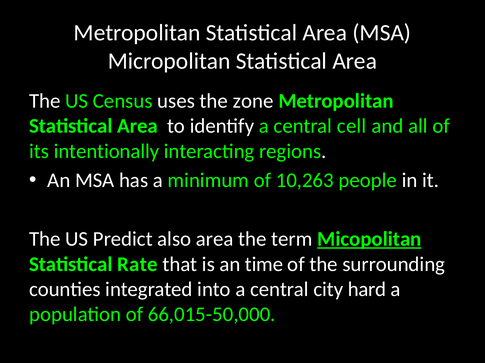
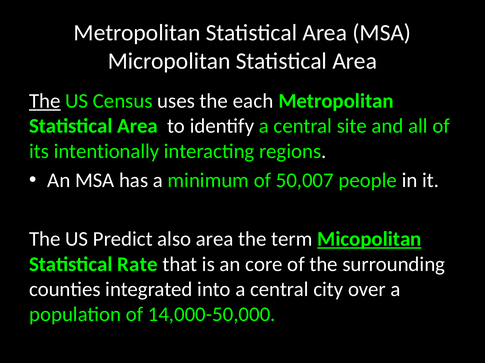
The underline: none -> present (45, 101)
zone: zone -> each (253, 101)
cell: cell -> site (352, 126)
10,263: 10,263 -> 50,007 (305, 181)
time: time -> core (264, 265)
hard: hard -> over (367, 290)
66,015-50,000: 66,015-50,000 -> 14,000-50,000 (212, 315)
